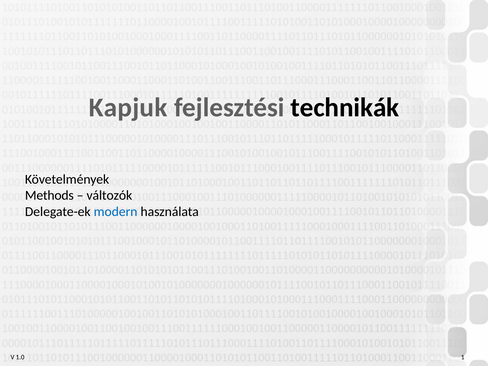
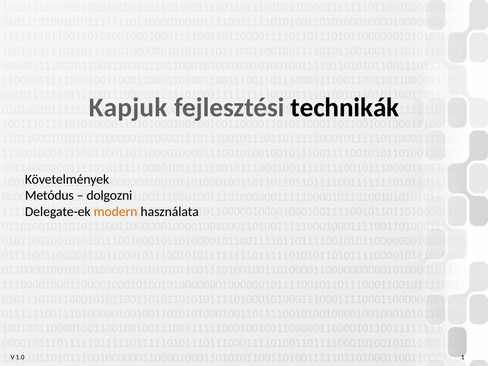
Methods: Methods -> Metódus (49, 195)
változók: változók -> dolgozni (109, 195)
modern colour: blue -> orange (116, 212)
